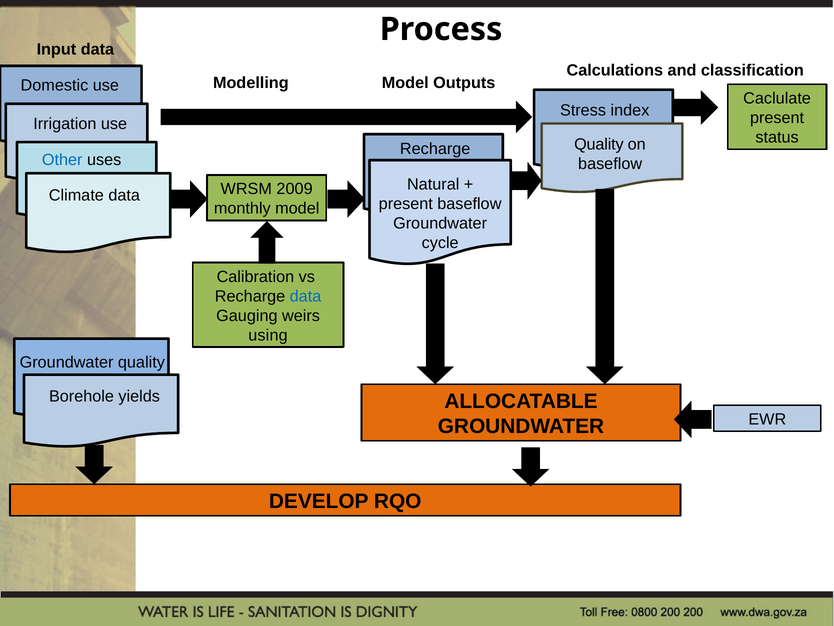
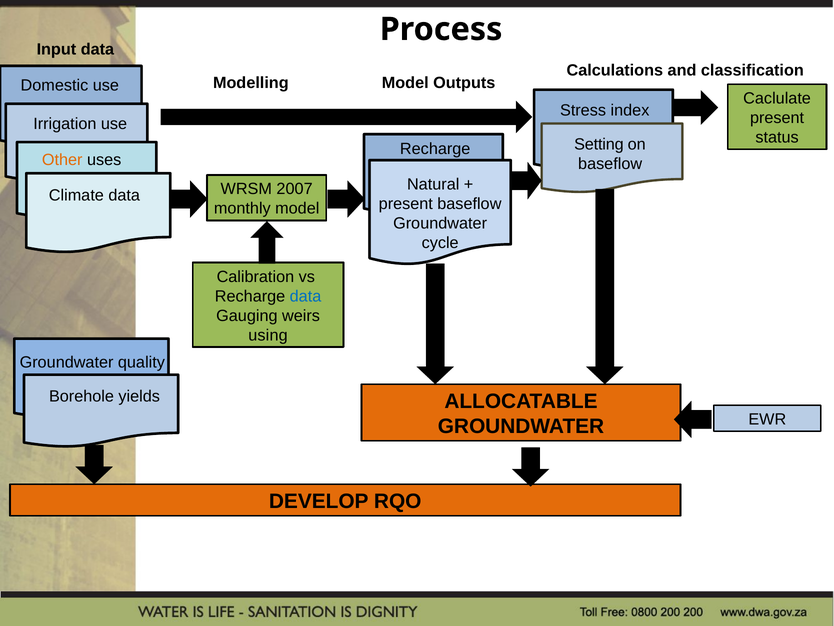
Quality: Quality -> Setting (599, 144)
Other colour: blue -> orange (62, 160)
2009: 2009 -> 2007 (295, 189)
